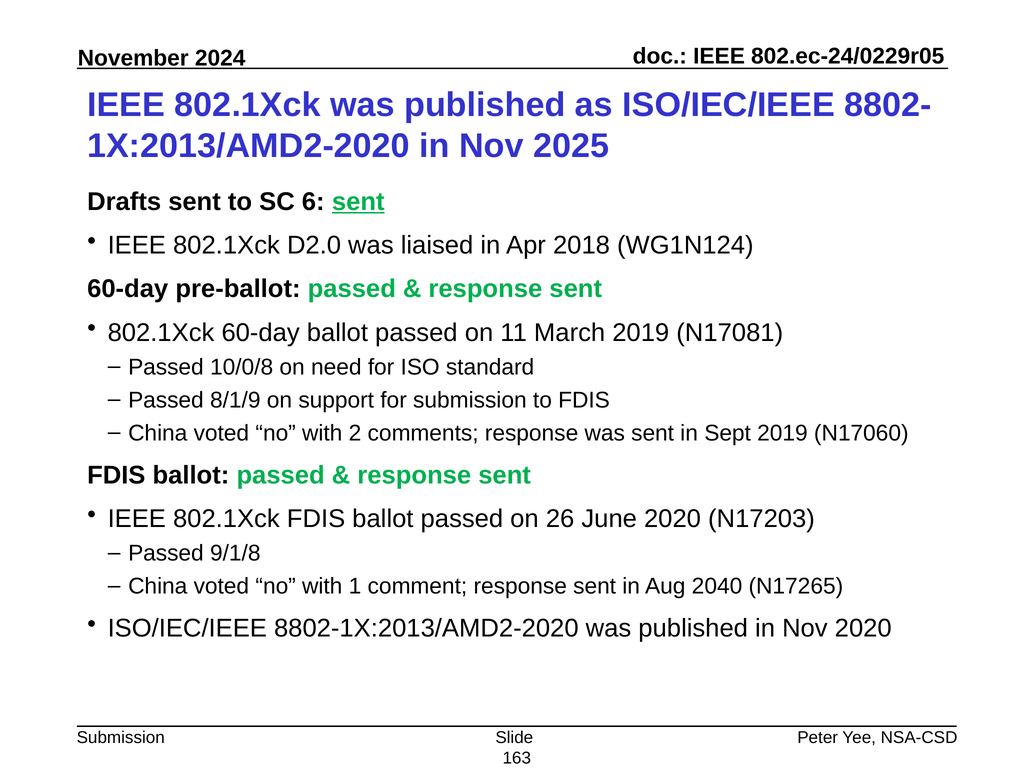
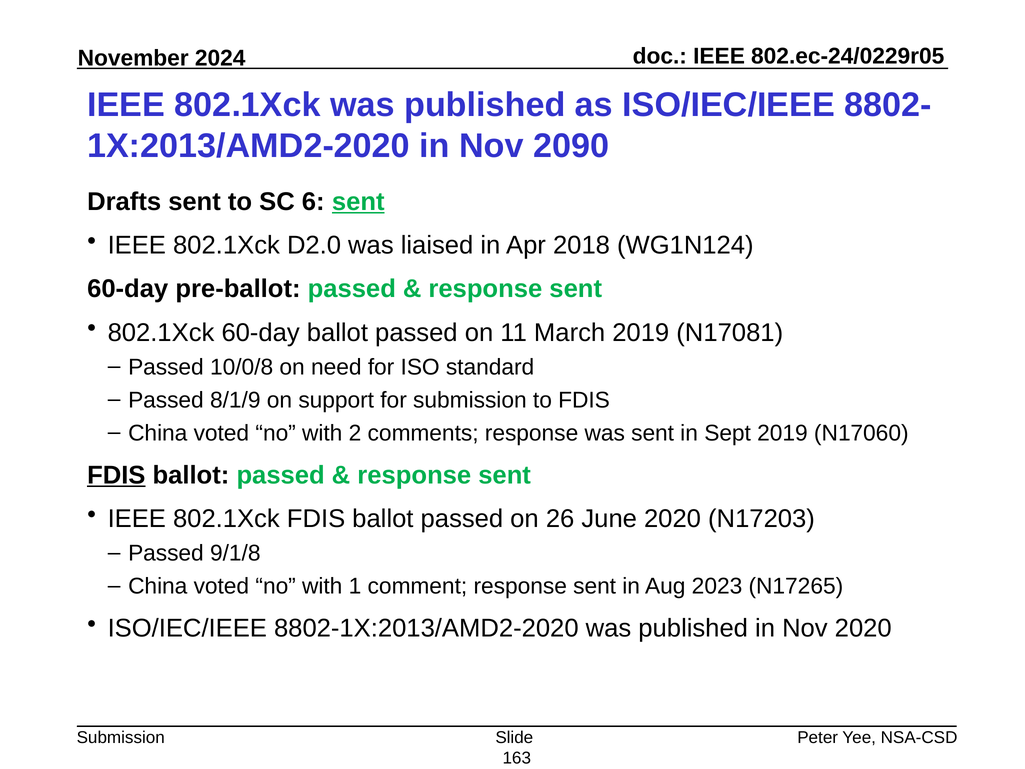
2025: 2025 -> 2090 (571, 146)
FDIS underline: none -> present (116, 475)
2040: 2040 -> 2023 (717, 586)
